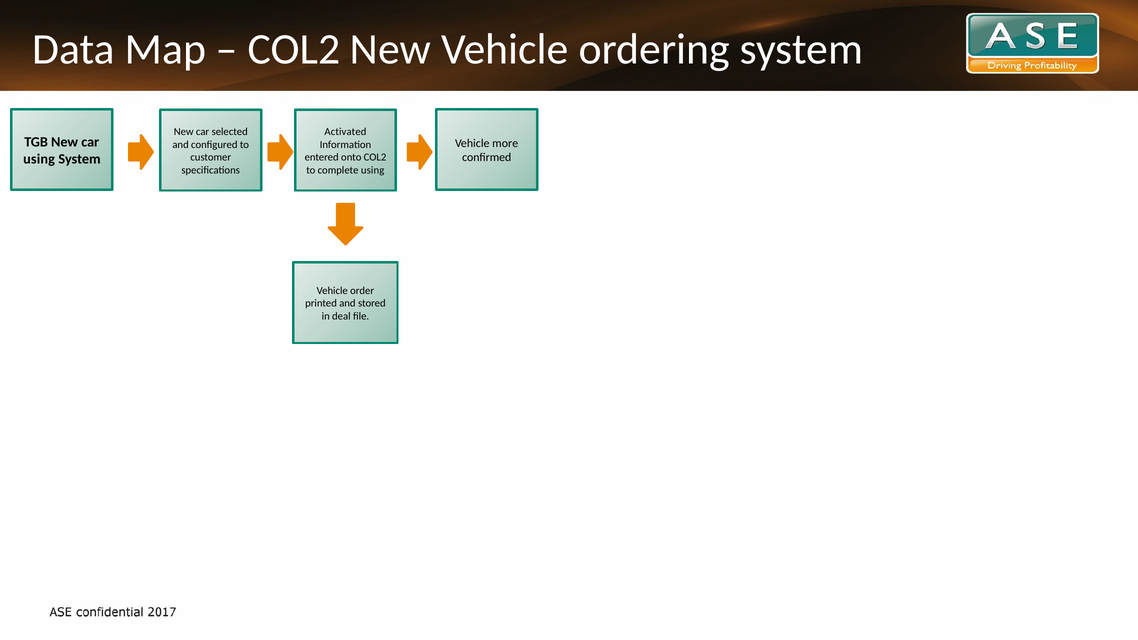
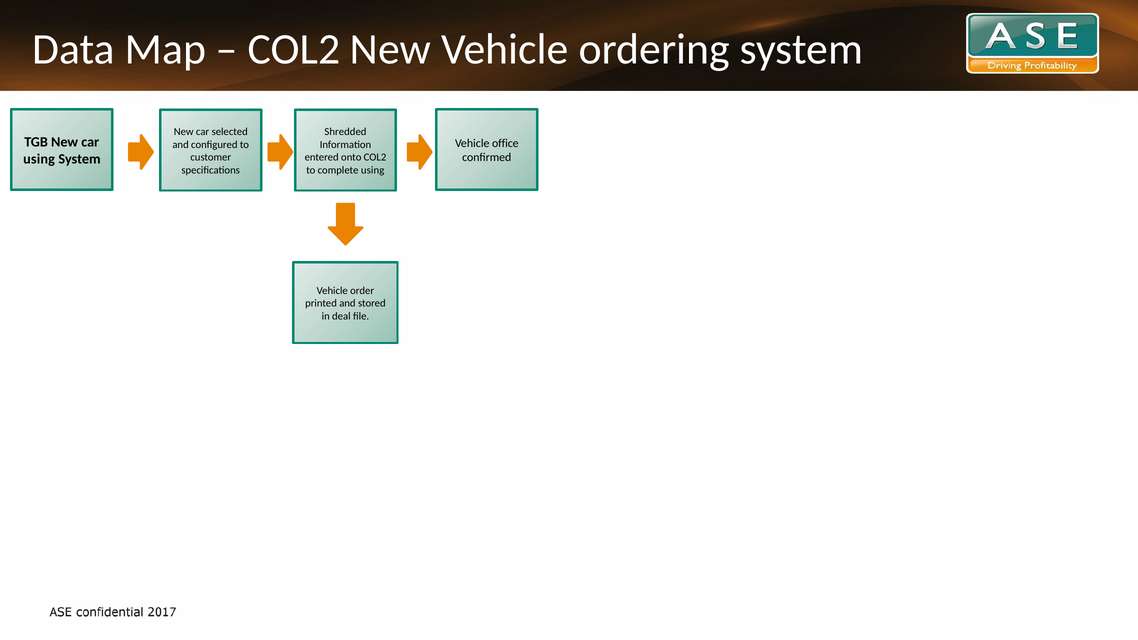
Activated: Activated -> Shredded (345, 132)
more: more -> office (505, 143)
